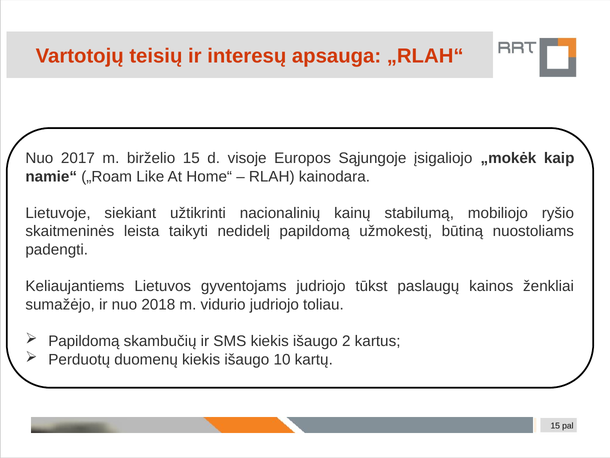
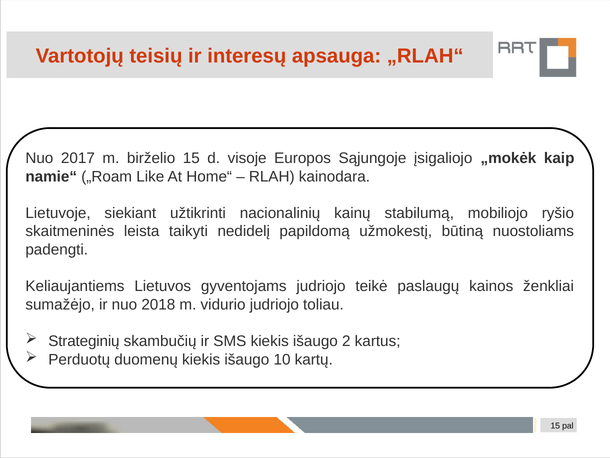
tūkst: tūkst -> teikė (371, 286)
Papildomą: Papildomą -> Strateginių (84, 341)
